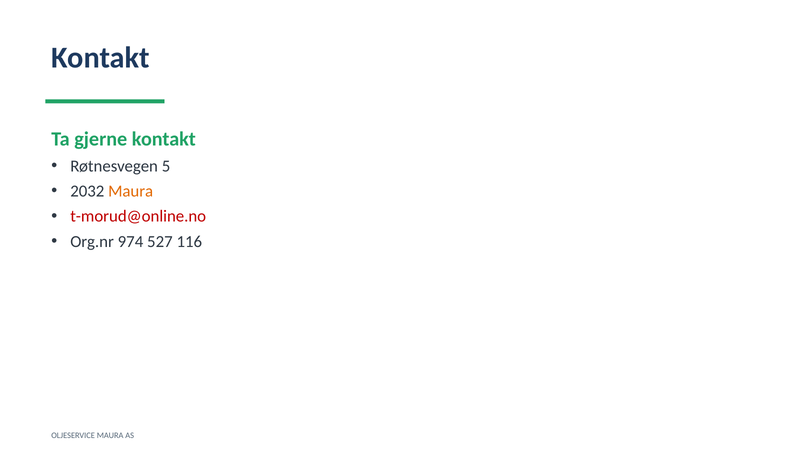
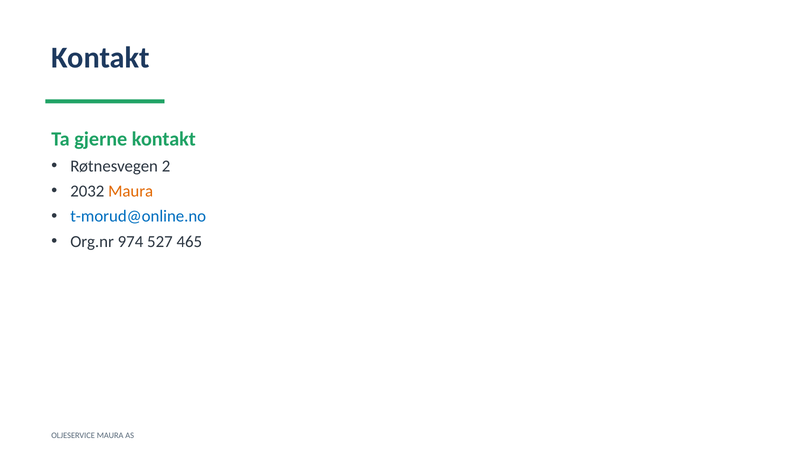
5: 5 -> 2 (166, 166)
t-morud@online.no colour: red -> blue (138, 216)
116: 116 -> 465 (189, 242)
